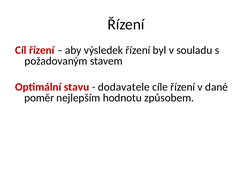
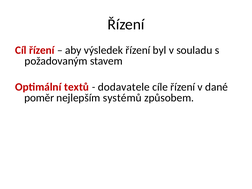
stavu: stavu -> textů (77, 87)
hodnotu: hodnotu -> systémů (122, 98)
